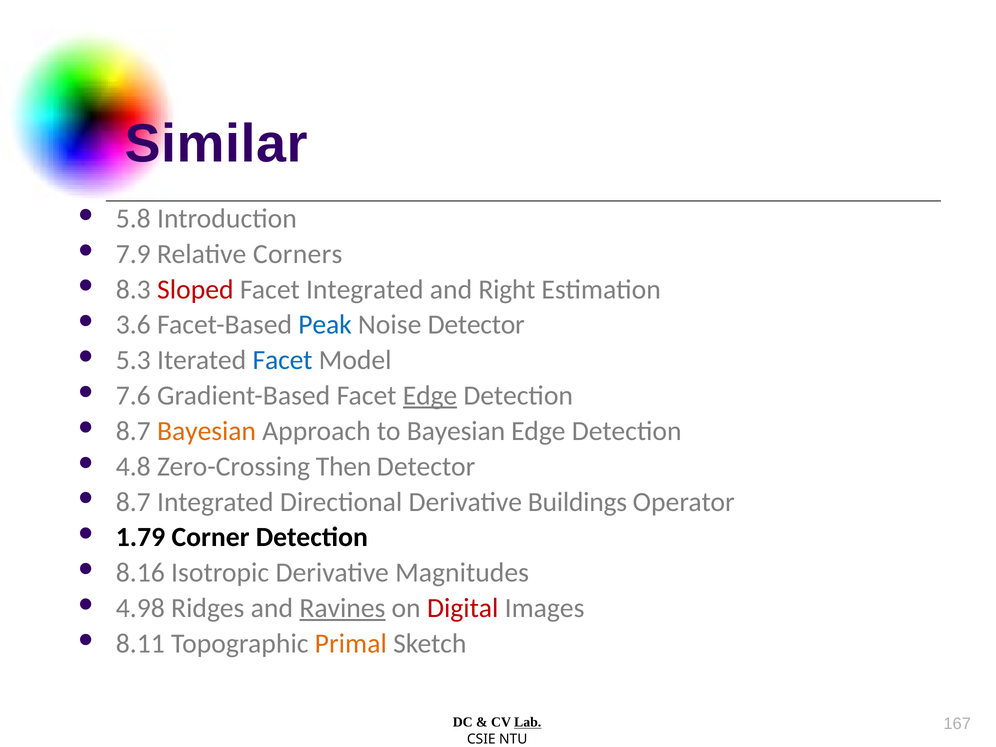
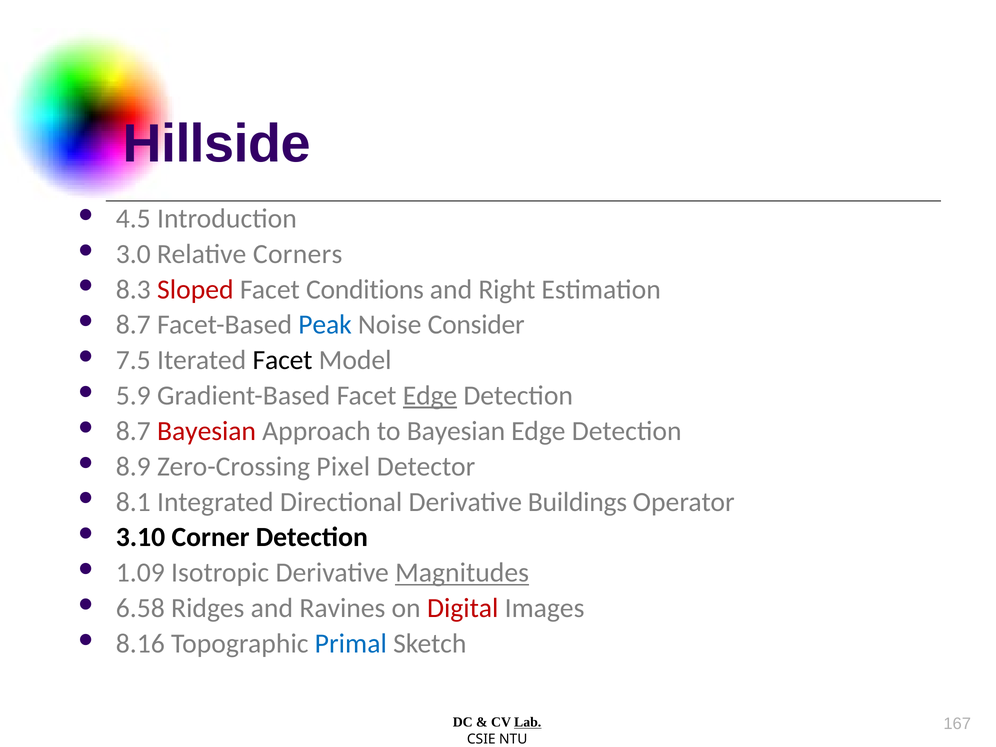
Similar: Similar -> Hillside (217, 144)
5.8: 5.8 -> 4.5 (133, 219)
7.9: 7.9 -> 3.0 (133, 254)
Facet Integrated: Integrated -> Conditions (365, 289)
3.6: 3.6 -> 8.7 (133, 325)
Noise Detector: Detector -> Consider (476, 325)
5.3: 5.3 -> 7.5 (133, 360)
Facet colour: blue -> black (282, 360)
7.6: 7.6 -> 5.9 (133, 396)
Bayesian colour: orange -> red (207, 431)
4.8: 4.8 -> 8.9 (133, 466)
Then: Then -> Pixel (343, 466)
8.7: 8.7 -> 8.1 (133, 502)
1.79: 1.79 -> 3.10 (140, 537)
8.16: 8.16 -> 1.09 (140, 573)
Magnitudes underline: none -> present (462, 573)
4.98: 4.98 -> 6.58 (140, 608)
Ravines underline: present -> none (342, 608)
8.11: 8.11 -> 8.16 (140, 644)
Primal colour: orange -> blue (351, 644)
